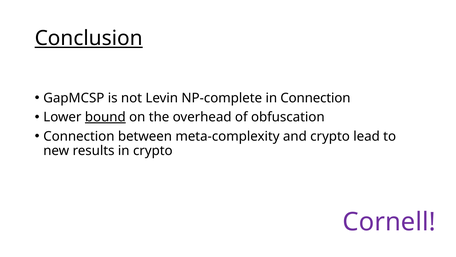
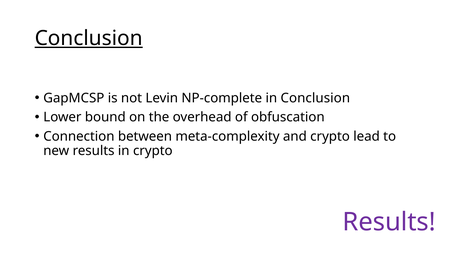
in Connection: Connection -> Conclusion (315, 98)
bound underline: present -> none (105, 117)
Cornell: Cornell -> Results (389, 222)
